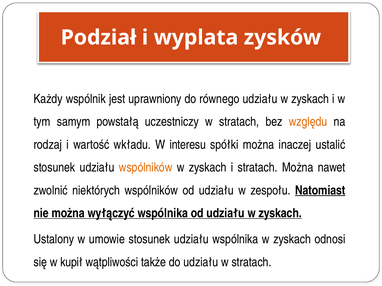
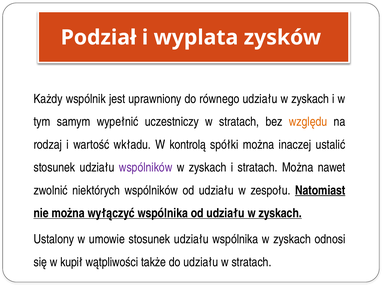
powstałą: powstałą -> wypełnić (118, 122)
interesu: interesu -> kontrolą (188, 145)
wspólników colour: orange -> purple (146, 168)
